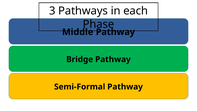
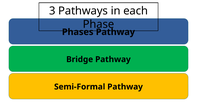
Middle: Middle -> Phases (78, 32)
